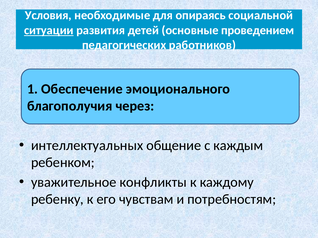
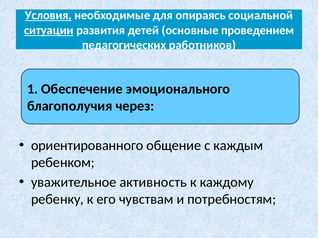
Условия underline: none -> present (48, 15)
интеллектуальных: интеллектуальных -> ориентированного (87, 146)
конфликты: конфликты -> активность (153, 183)
